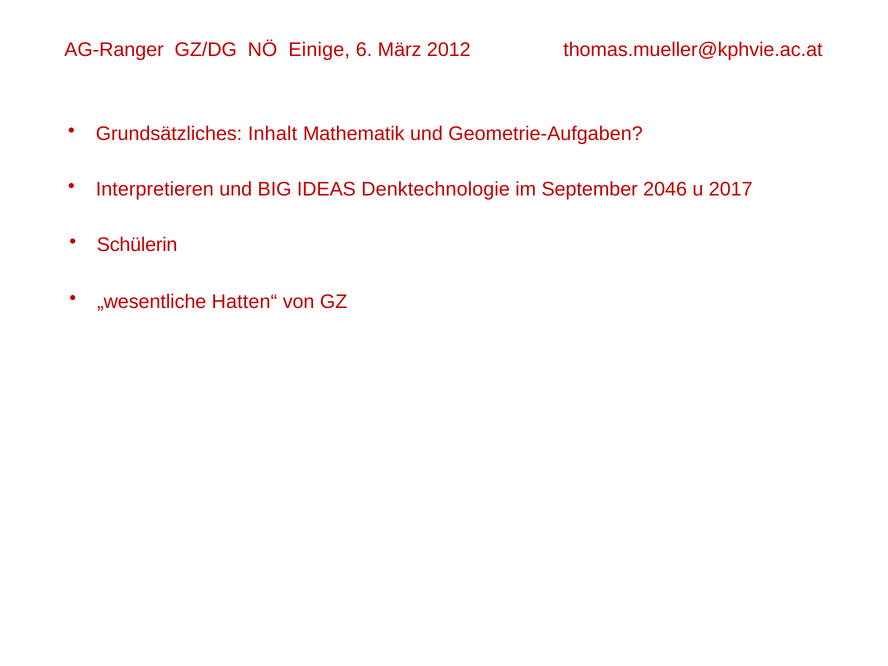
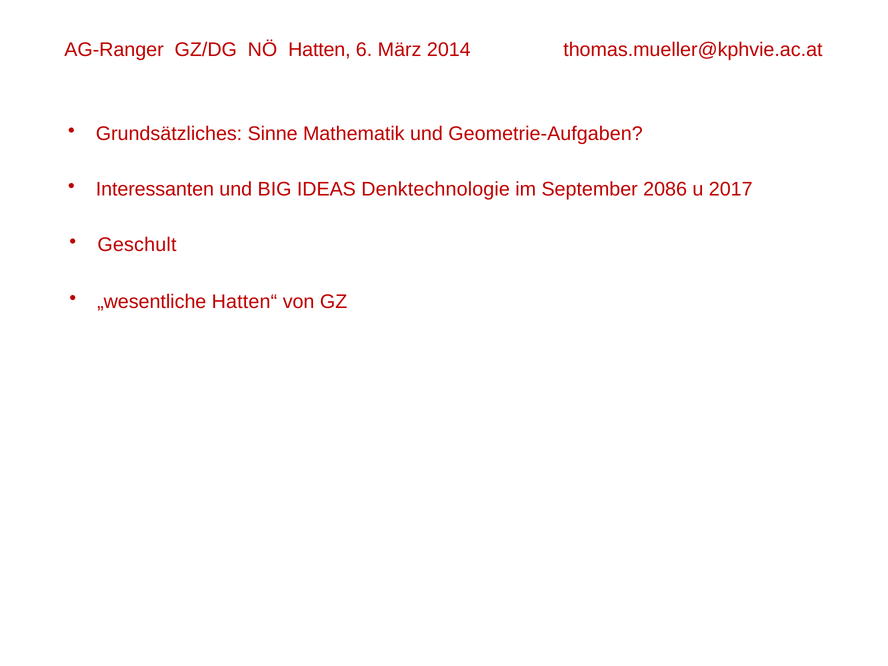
Einige: Einige -> Hatten (319, 50)
2012: 2012 -> 2014 (449, 50)
Inhalt: Inhalt -> Sinne (273, 134)
Interpretieren: Interpretieren -> Interessanten (155, 189)
2046: 2046 -> 2086 (665, 189)
Schülerin: Schülerin -> Geschult (137, 245)
